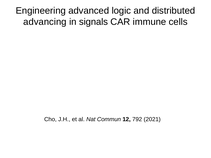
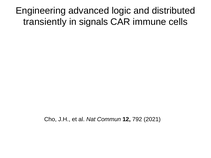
advancing: advancing -> transiently (45, 22)
